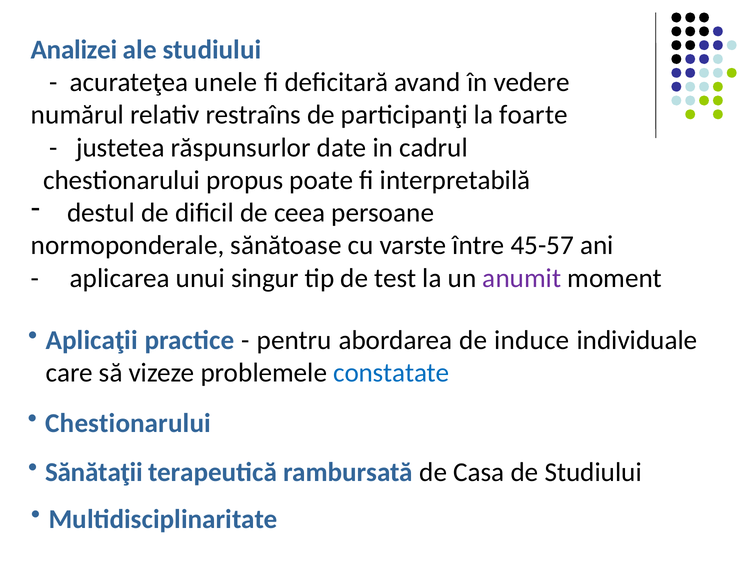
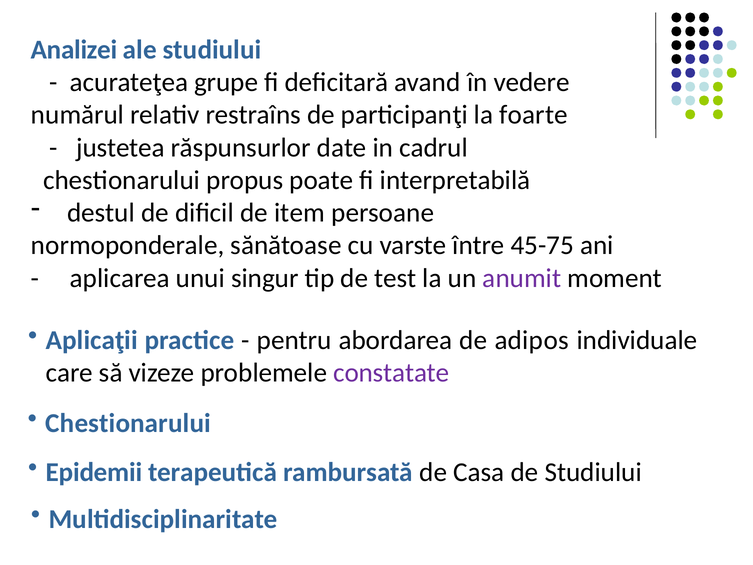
unele: unele -> grupe (226, 82)
ceea: ceea -> item (300, 213)
45-57: 45-57 -> 45-75 (542, 245)
induce: induce -> adipos (532, 340)
constatate colour: blue -> purple (391, 373)
Sănătaţii: Sănătaţii -> Epidemii (94, 472)
